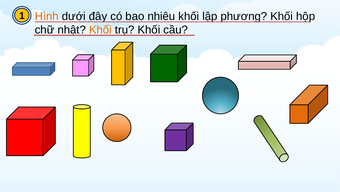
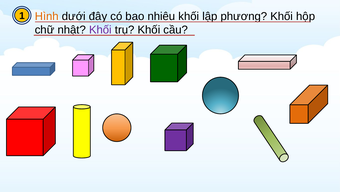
Khối colour: orange -> purple (100, 30)
